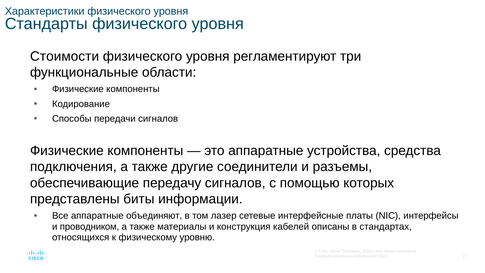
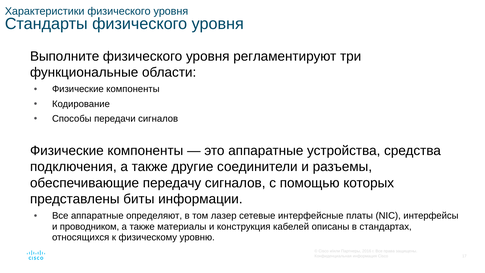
Стоимости: Стоимости -> Выполните (65, 56)
объединяют: объединяют -> определяют (154, 216)
